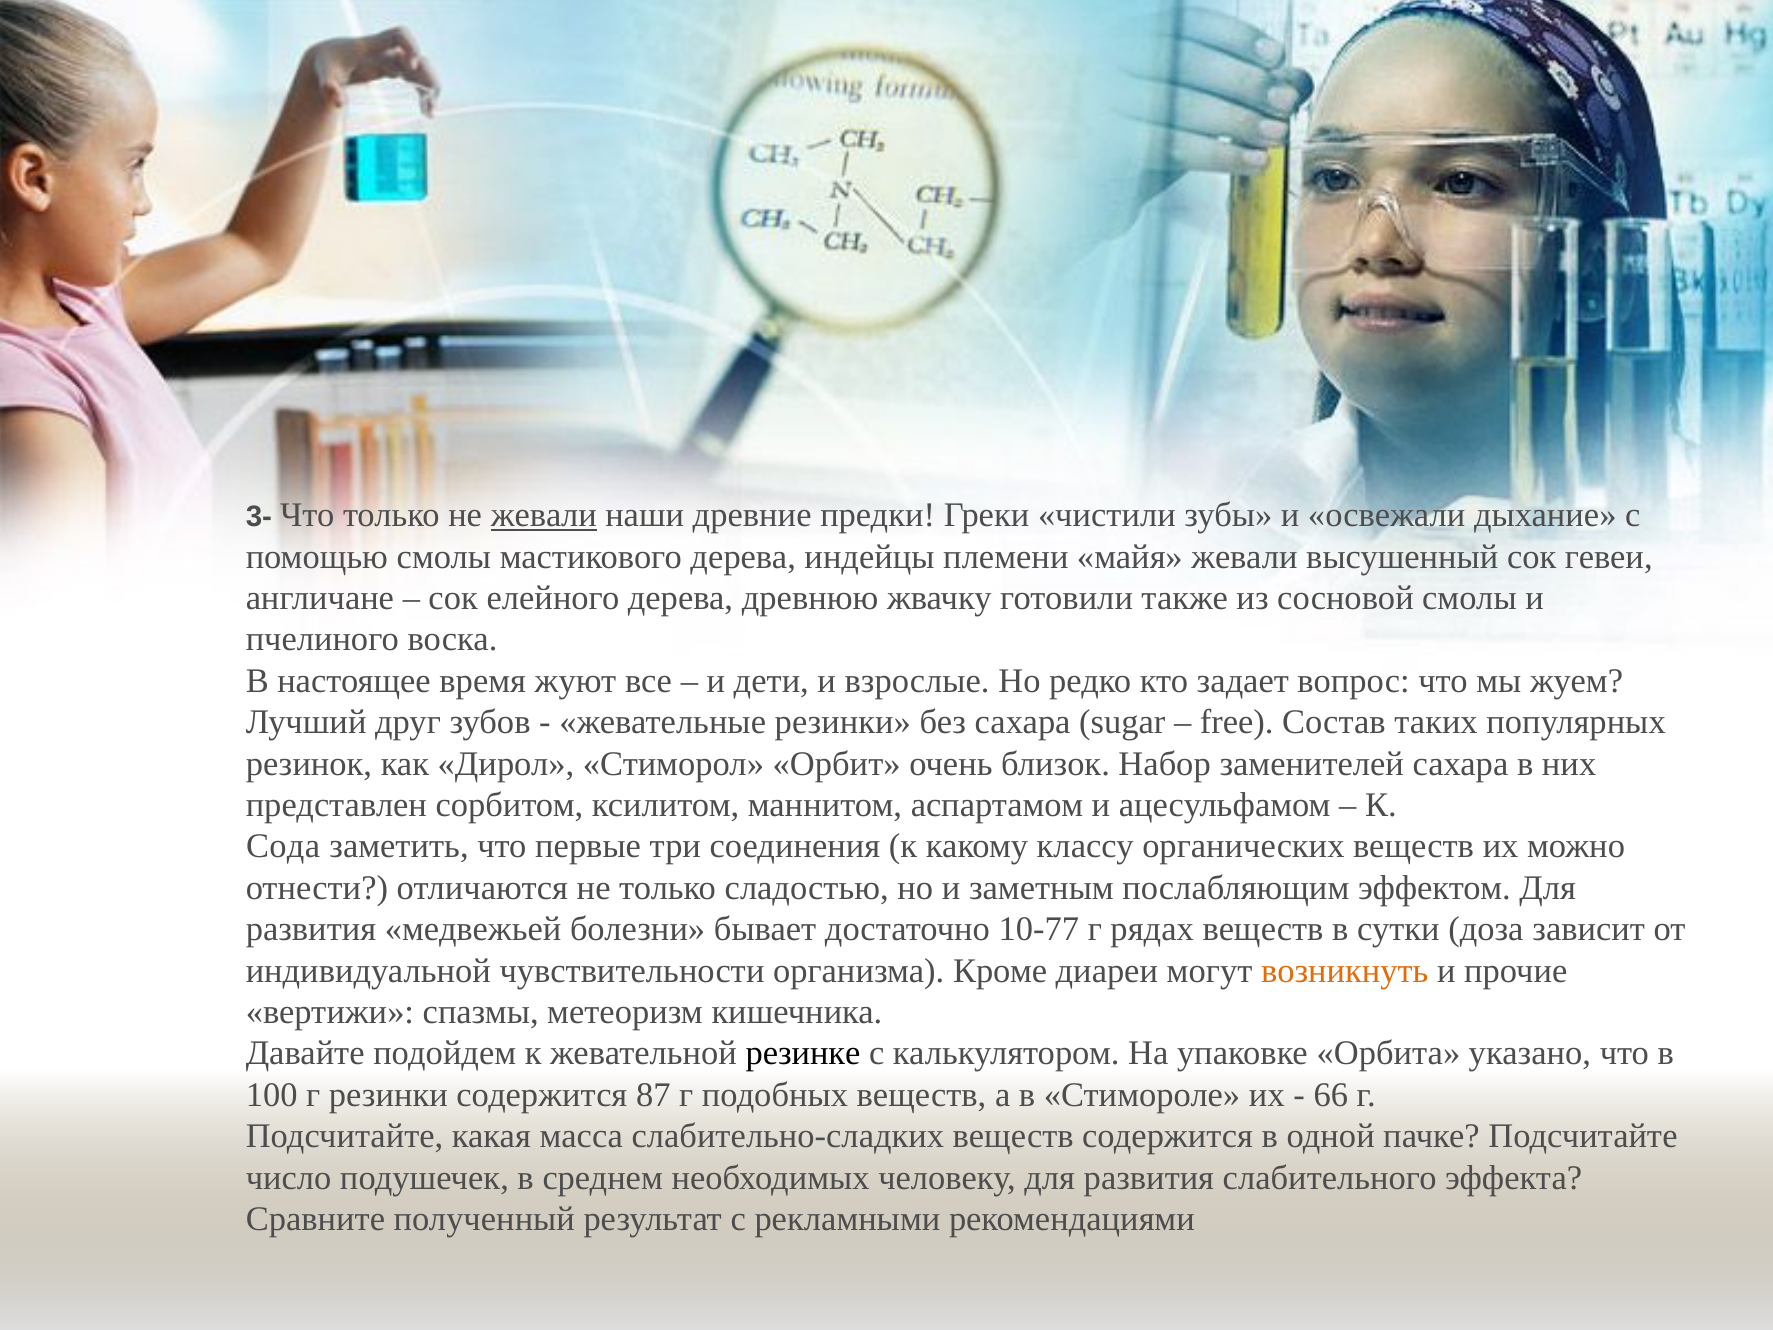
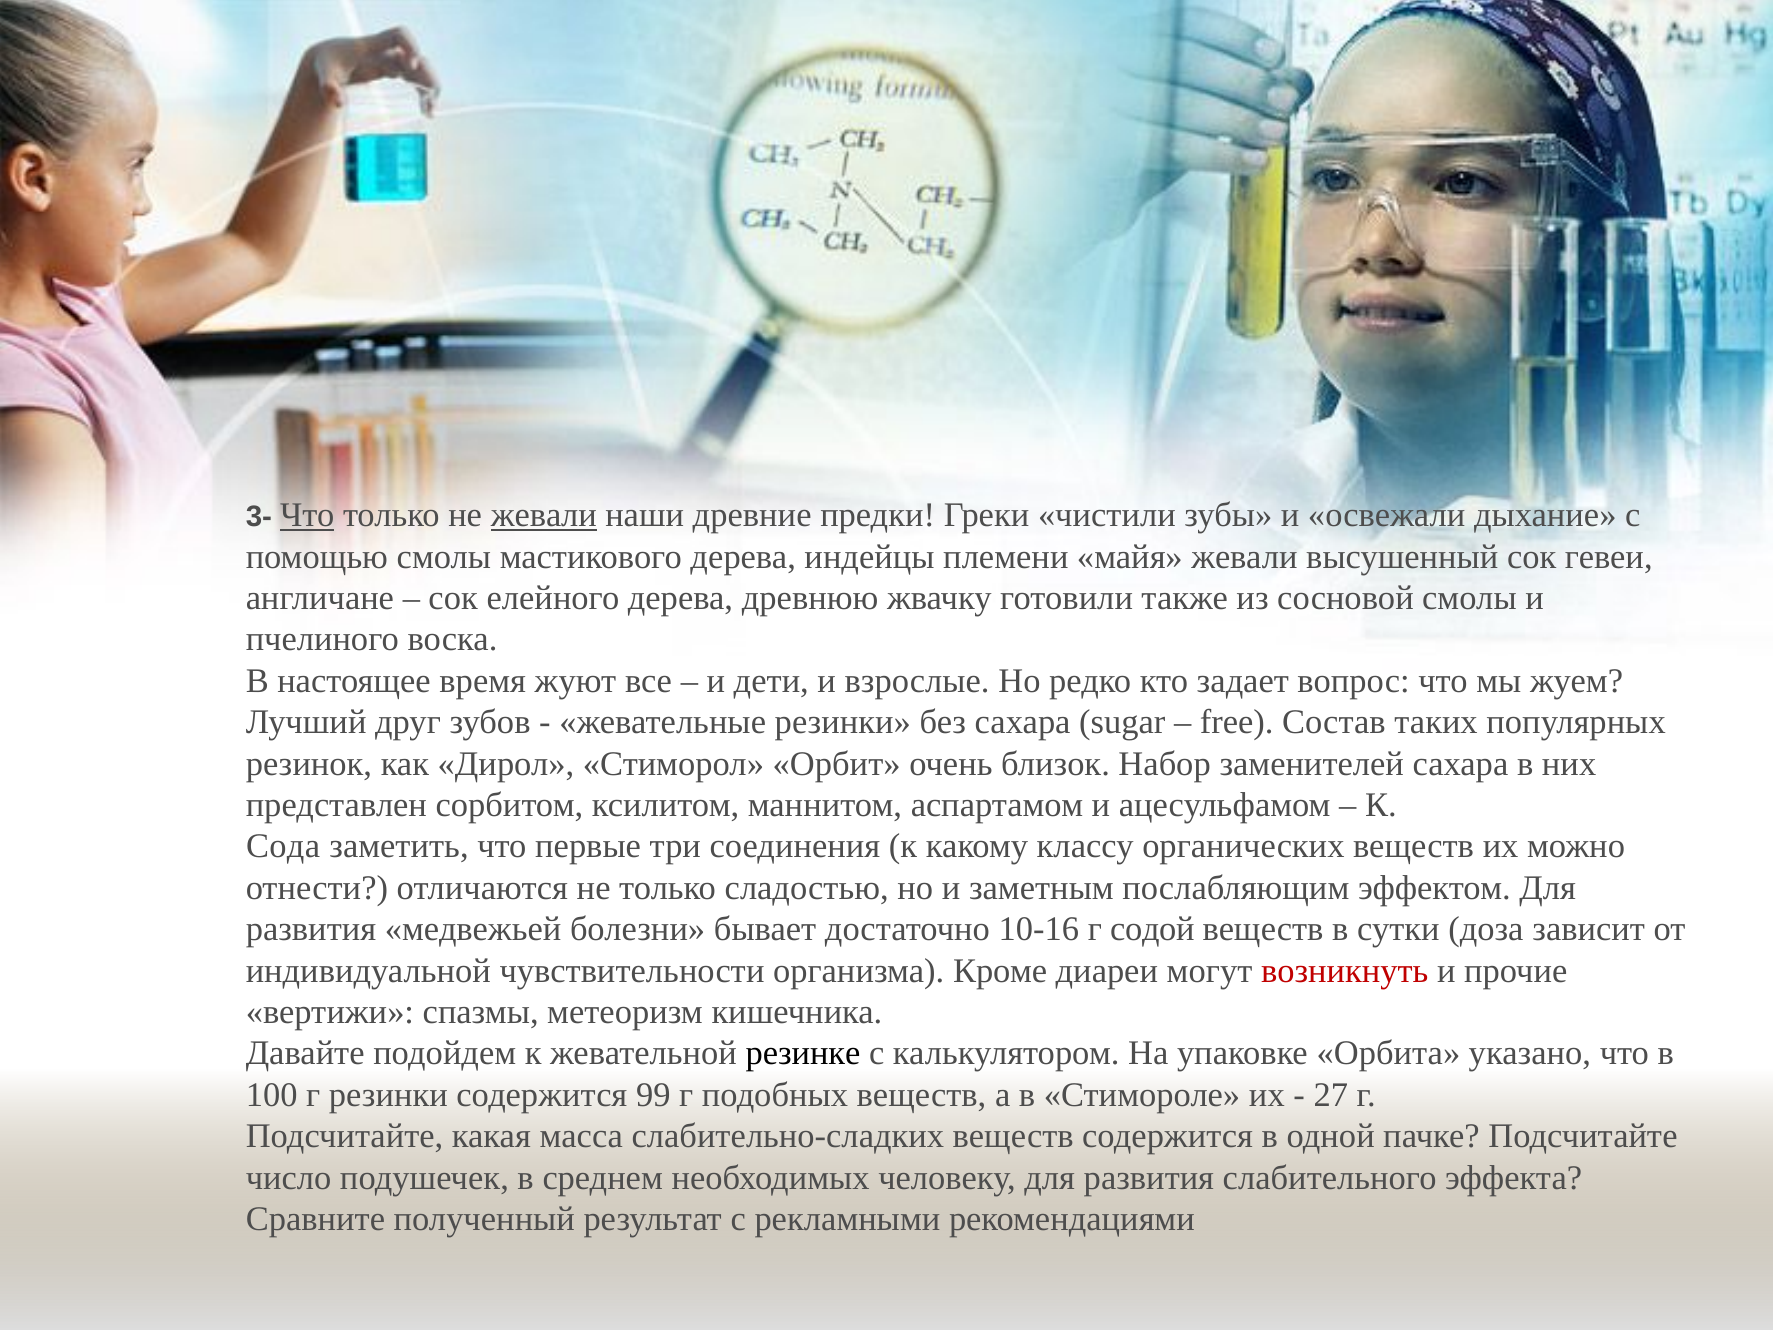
Что underline: none -> present (307, 515)
10-77: 10-77 -> 10-16 (1039, 929)
рядах: рядах -> содой (1152, 929)
возникнуть colour: orange -> red (1345, 971)
87: 87 -> 99 (653, 1095)
66: 66 -> 27 (1331, 1095)
